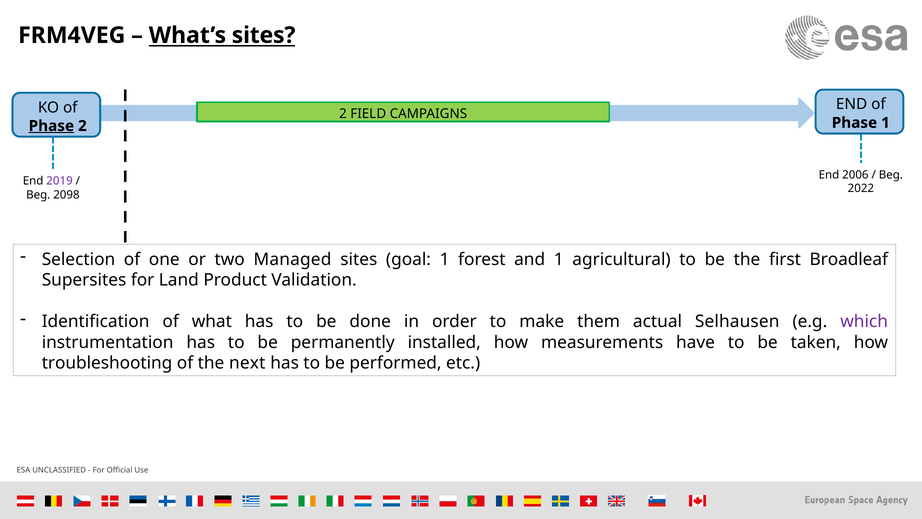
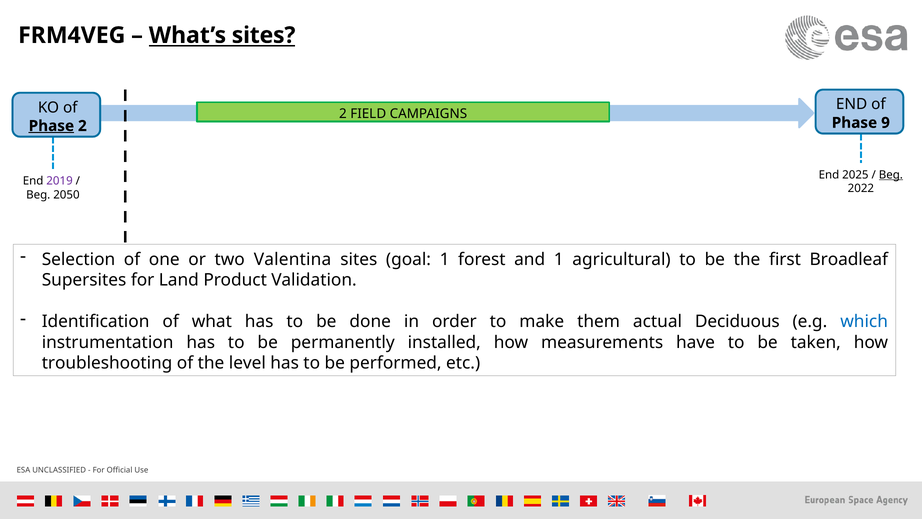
Phase 1: 1 -> 9 (886, 123)
2006: 2006 -> 2025 (855, 175)
Beg underline: none -> present (891, 175)
2098: 2098 -> 2050 (66, 195)
Managed: Managed -> Valentina (293, 259)
Selhausen: Selhausen -> Deciduous (737, 321)
which colour: purple -> blue (864, 321)
next: next -> level (247, 363)
